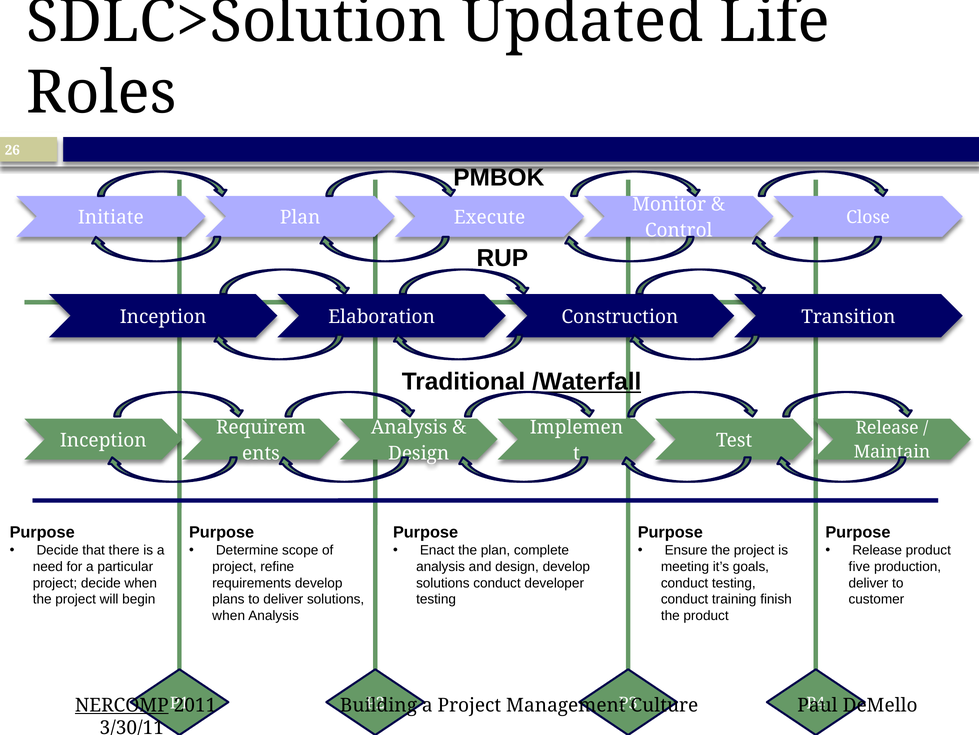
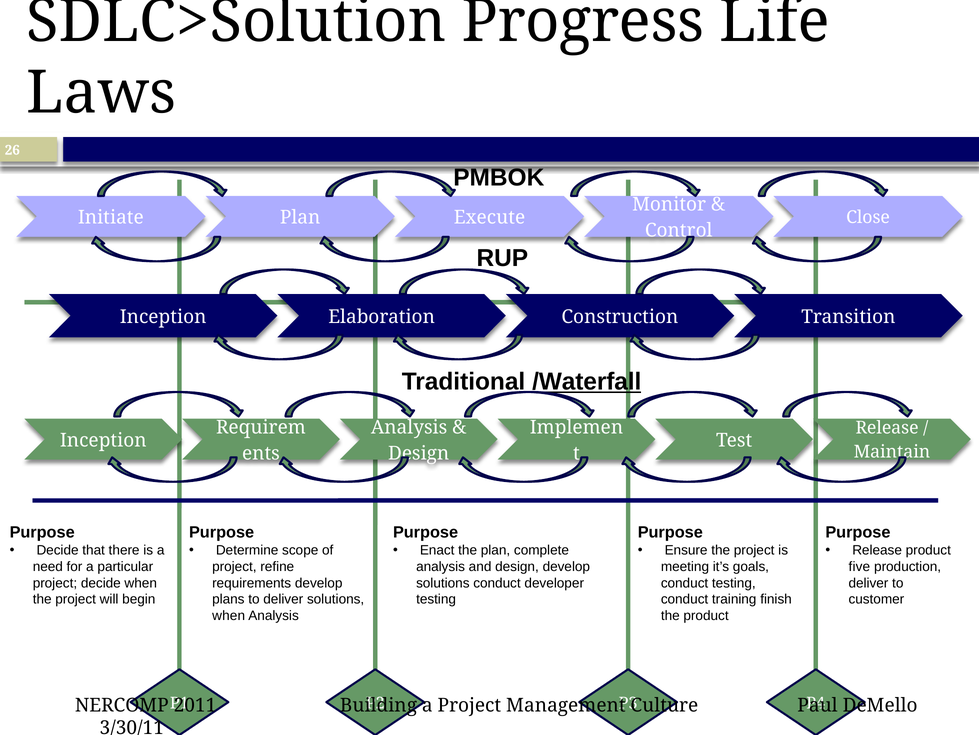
Updated: Updated -> Progress (583, 21)
Roles: Roles -> Laws (101, 93)
NERCOMP underline: present -> none (122, 705)
